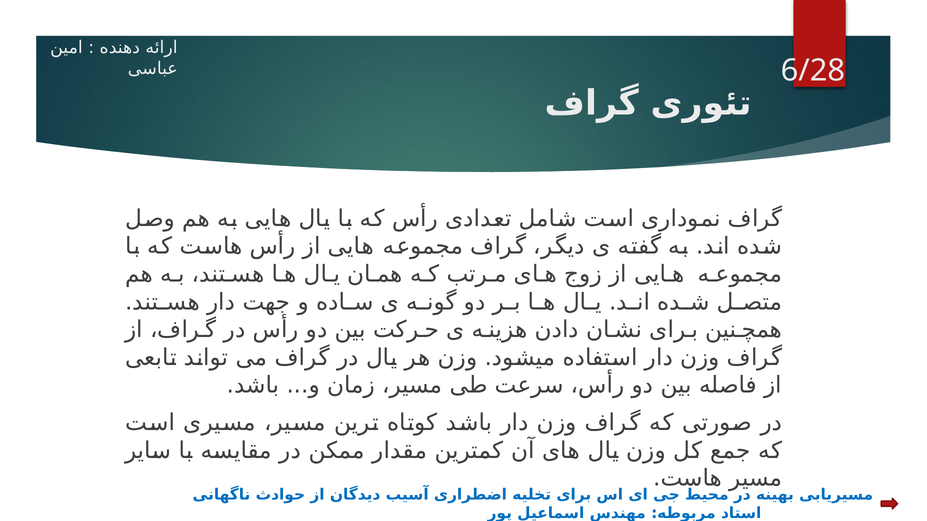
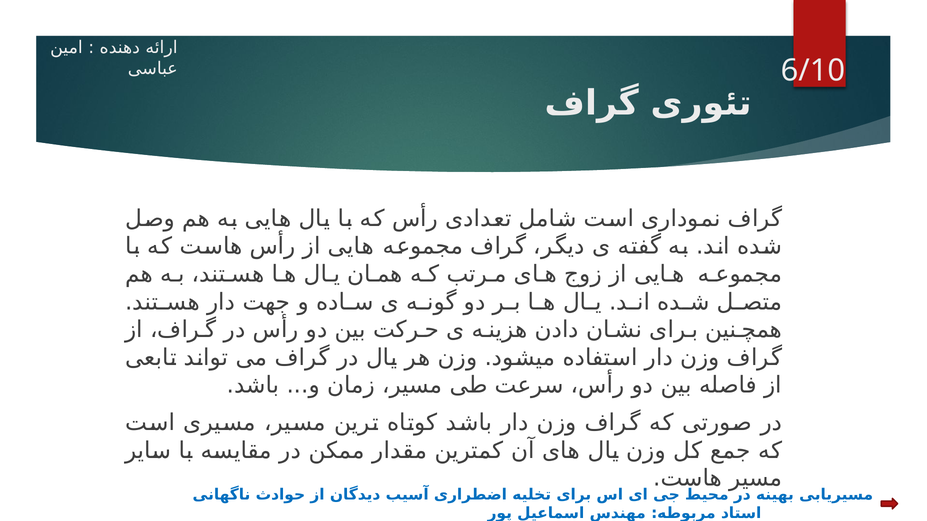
6/28: 6/28 -> 6/10 (813, 70)
